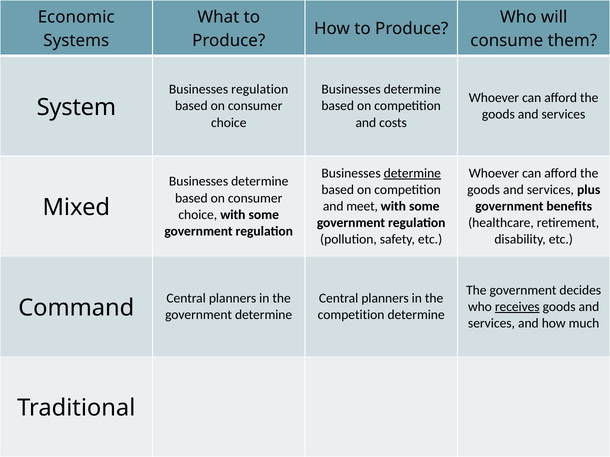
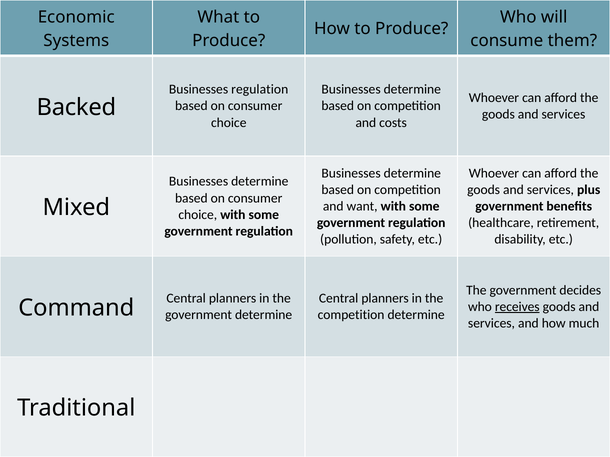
System: System -> Backed (76, 107)
determine underline: present -> none (412, 173)
meet: meet -> want (362, 207)
